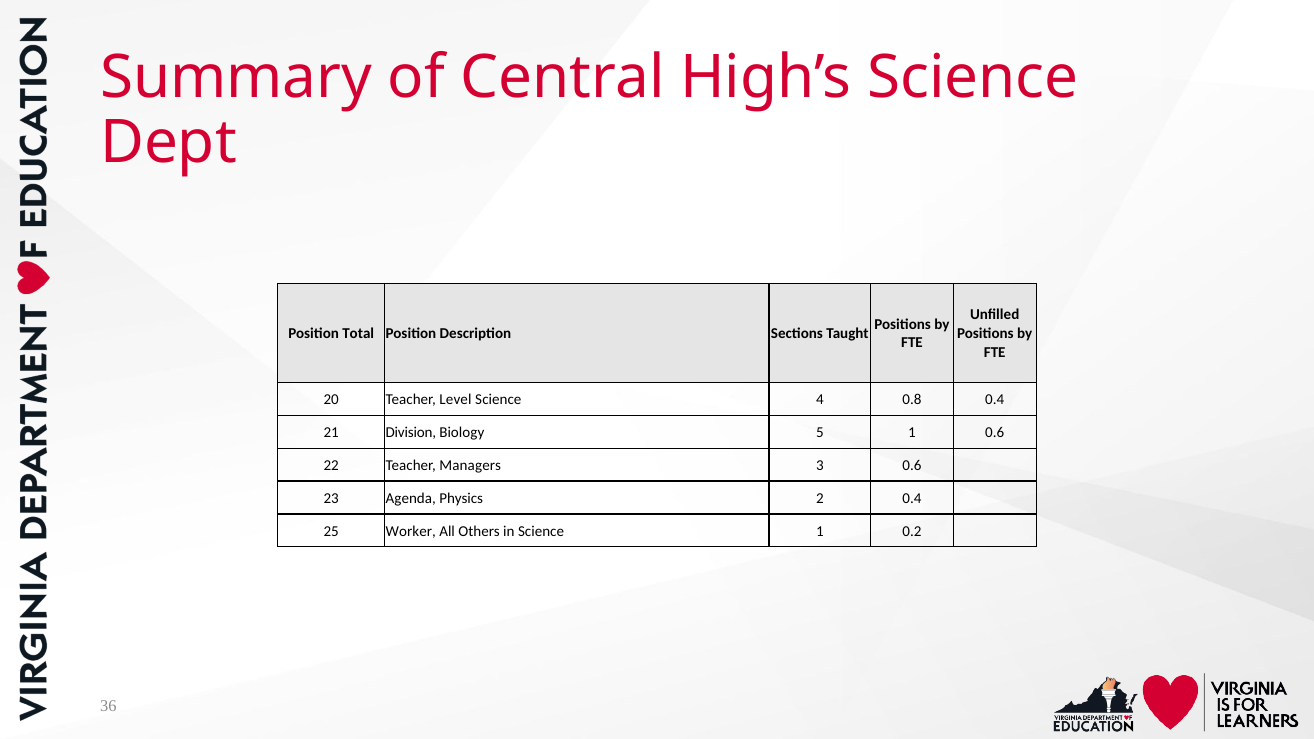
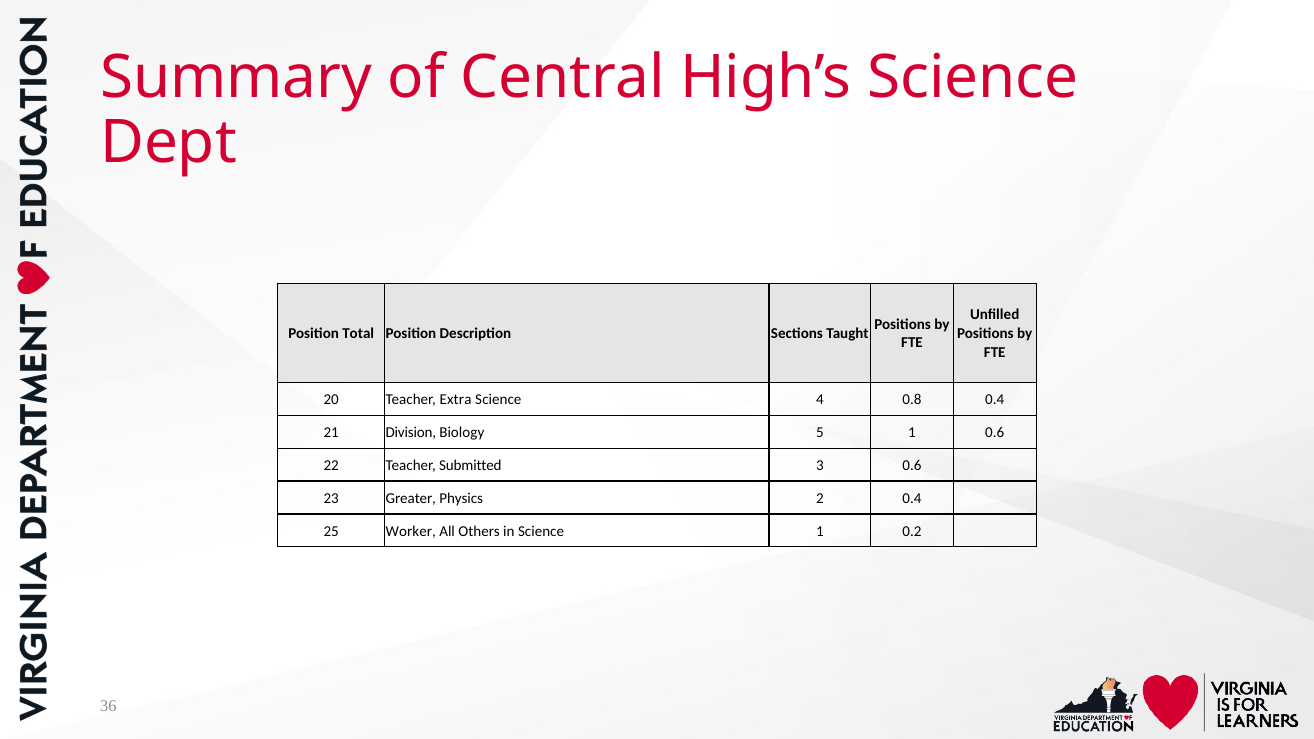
Level: Level -> Extra (456, 399)
Managers: Managers -> Submitted (470, 465)
Agenda: Agenda -> Greater (411, 498)
